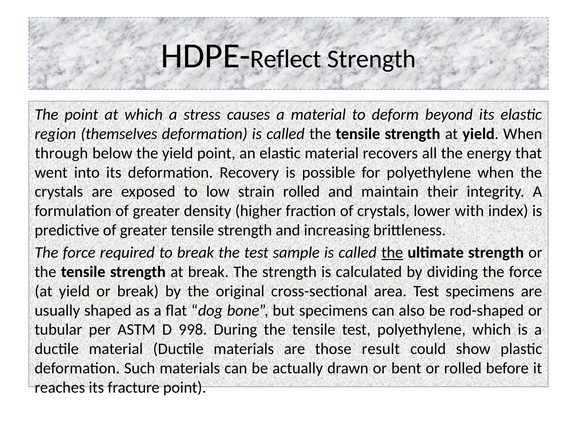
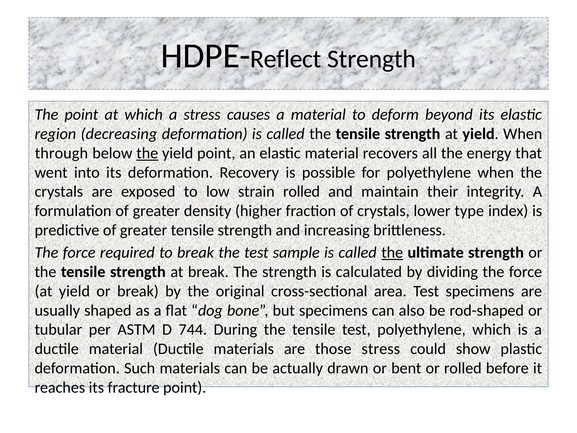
themselves: themselves -> decreasing (119, 134)
the underline: none -> present (147, 153)
with: with -> type (469, 211)
998: 998 -> 744 (193, 329)
those result: result -> stress (381, 349)
